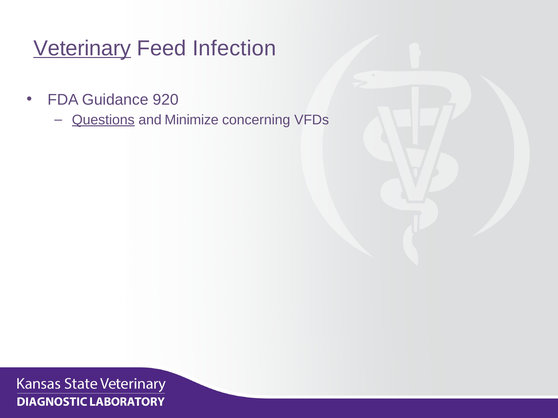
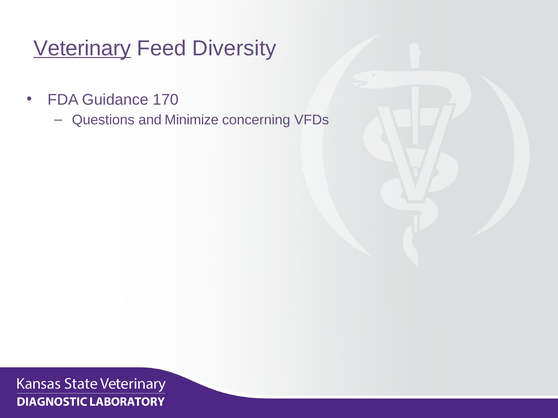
Infection: Infection -> Diversity (234, 48)
920: 920 -> 170 (166, 100)
Questions underline: present -> none (103, 120)
